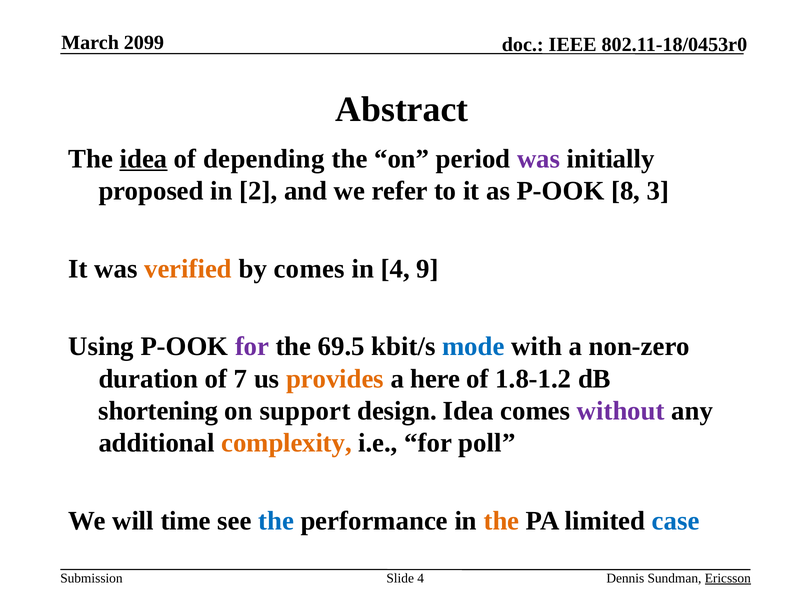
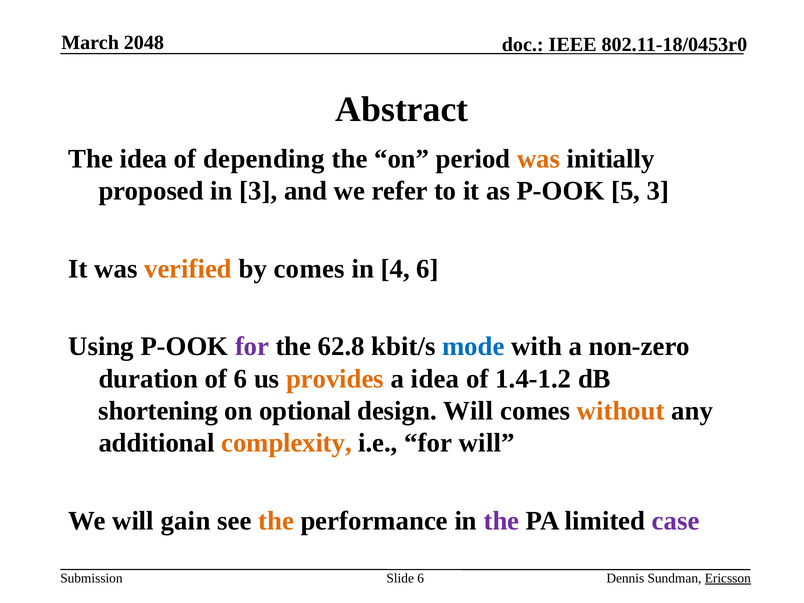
2099: 2099 -> 2048 (144, 43)
idea underline: present -> none (143, 159)
was colour: purple -> orange (539, 159)
in 2: 2 -> 3 (258, 191)
8: 8 -> 5 (626, 191)
4 9: 9 -> 6 (428, 269)
69.5: 69.5 -> 62.8 (341, 347)
of 7: 7 -> 6 (241, 379)
a here: here -> idea (435, 379)
1.8-1.2: 1.8-1.2 -> 1.4-1.2 (533, 379)
support: support -> optional (305, 411)
design Idea: Idea -> Will (468, 411)
without colour: purple -> orange (621, 411)
for poll: poll -> will (487, 443)
time: time -> gain (185, 521)
the colour: blue -> orange (276, 521)
the colour: orange -> purple (501, 521)
case colour: blue -> purple (676, 521)
Slide 4: 4 -> 6 (421, 578)
